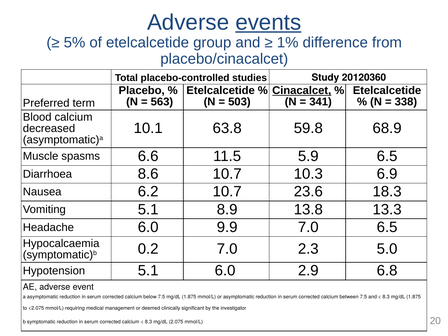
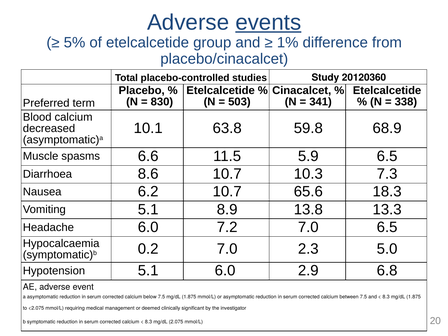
Cinacalcet underline: present -> none (302, 90)
563: 563 -> 830 (162, 102)
6.9: 6.9 -> 7.3 (387, 174)
23.6: 23.6 -> 65.6 (308, 192)
9.9: 9.9 -> 7.2 (227, 227)
